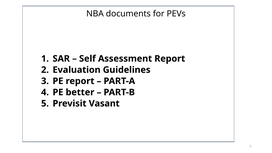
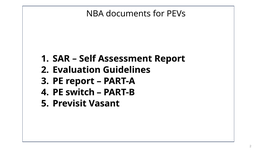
better: better -> switch (80, 92)
